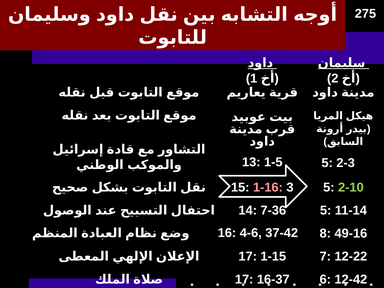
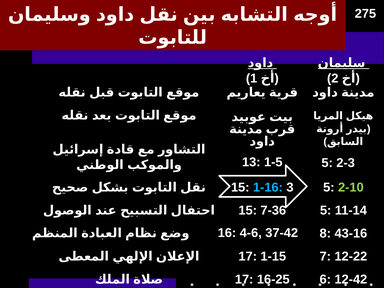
1-16 colour: pink -> light blue (268, 187)
14: 14 -> 15 (248, 210)
49-16: 49-16 -> 43-16 (351, 233)
16-37: 16-37 -> 16-25 (273, 279)
